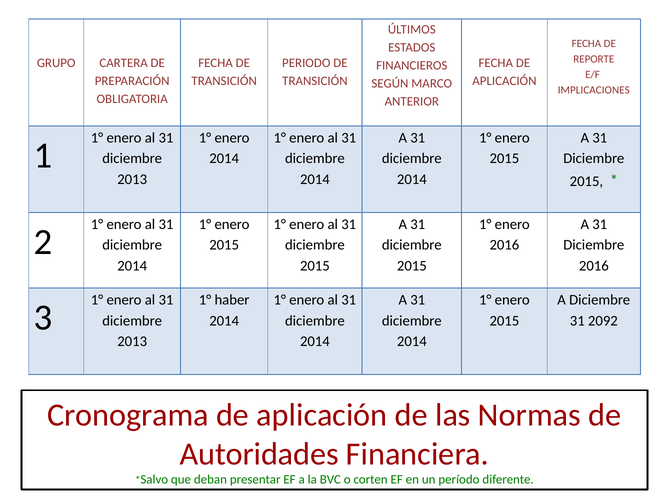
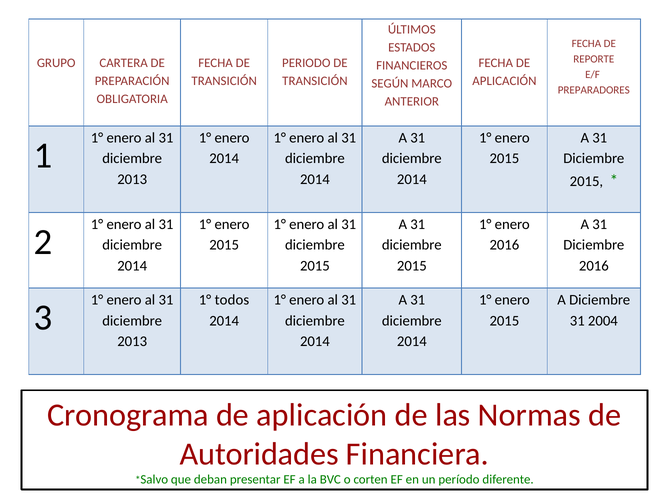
IMPLICACIONES: IMPLICACIONES -> PREPARADORES (594, 90)
haber: haber -> todos (232, 300)
2092: 2092 -> 2004 (603, 321)
